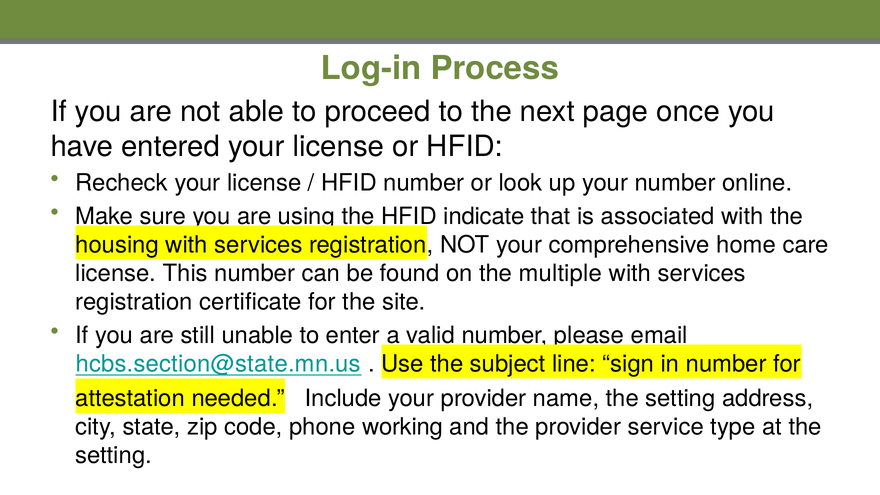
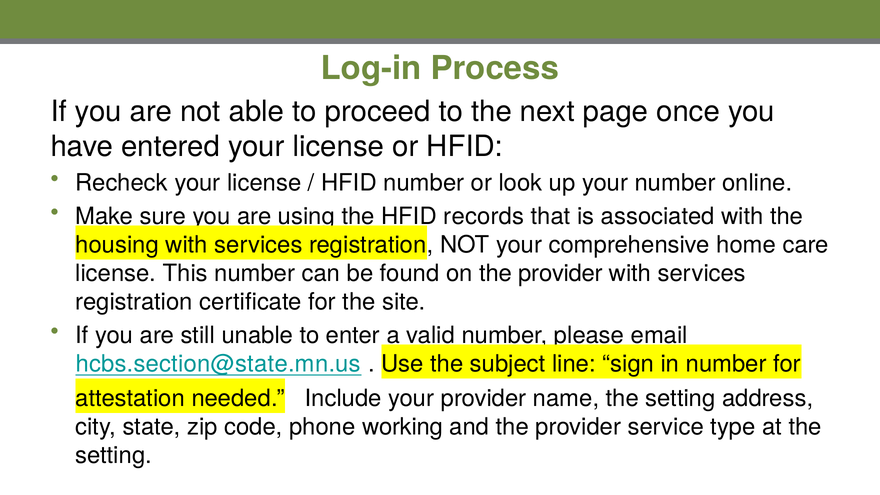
indicate: indicate -> records (484, 216)
on the multiple: multiple -> provider (561, 273)
